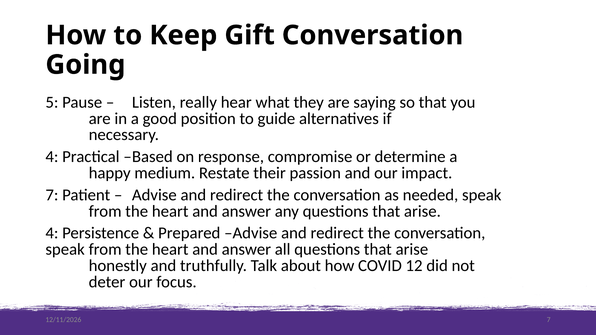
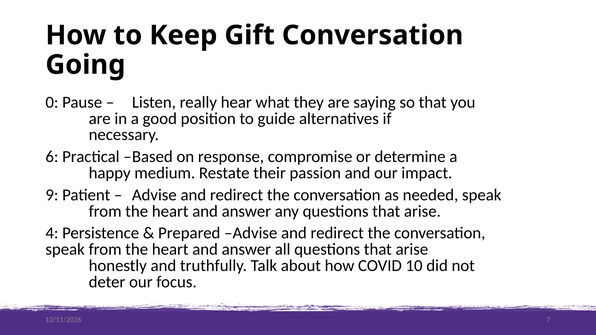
5: 5 -> 0 (52, 102)
4: 4 -> 6 (52, 157)
7: 7 -> 9 (52, 195)
12: 12 -> 10 (414, 266)
